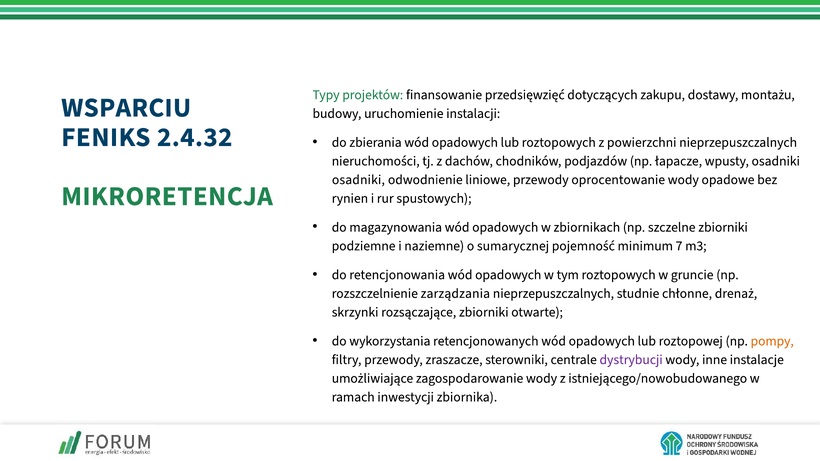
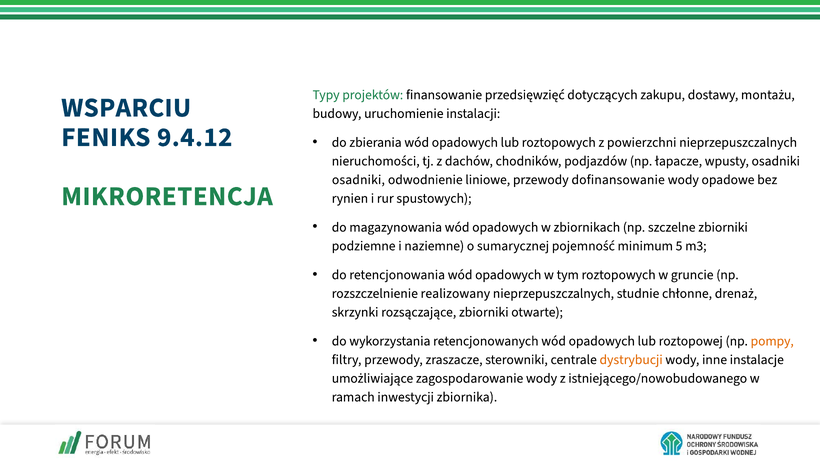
2.4.32: 2.4.32 -> 9.4.12 (195, 137)
oprocentowanie: oprocentowanie -> dofinansowanie (618, 180)
7: 7 -> 5 (679, 246)
zarządzania: zarządzania -> realizowany (455, 294)
dystrybucji colour: purple -> orange (631, 360)
